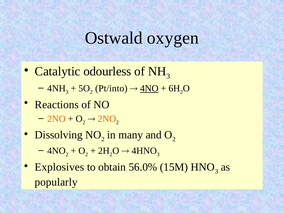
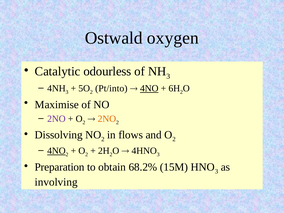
Reactions: Reactions -> Maximise (57, 105)
2NO colour: orange -> purple (56, 119)
many: many -> flows (131, 135)
4NO underline: none -> present (56, 151)
Explosives: Explosives -> Preparation (60, 167)
56.0%: 56.0% -> 68.2% (143, 167)
popularly: popularly -> involving (56, 182)
